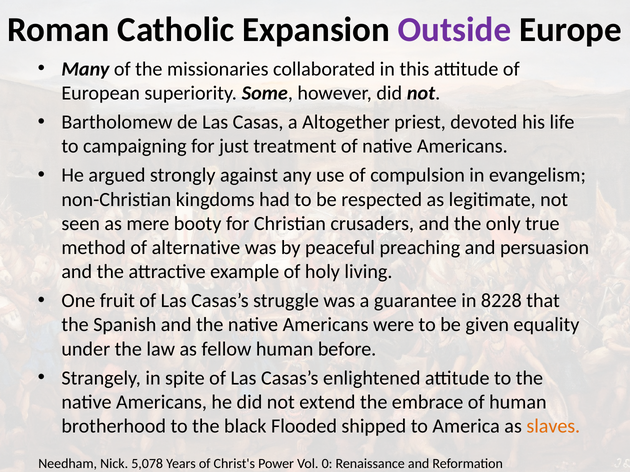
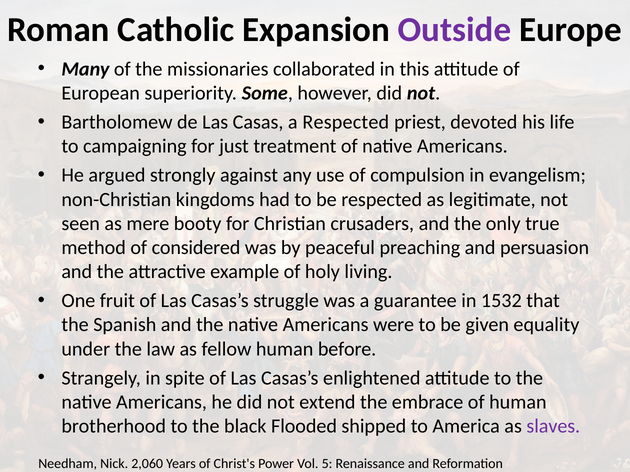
a Altogether: Altogether -> Respected (346, 122)
alternative: alternative -> considered (196, 248)
8228: 8228 -> 1532 (501, 301)
slaves colour: orange -> purple (553, 427)
5,078: 5,078 -> 2,060 (147, 464)
0: 0 -> 5 (327, 464)
